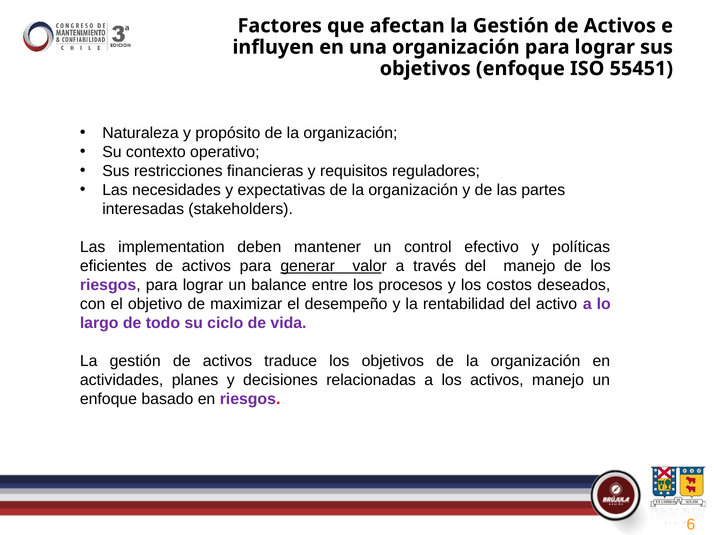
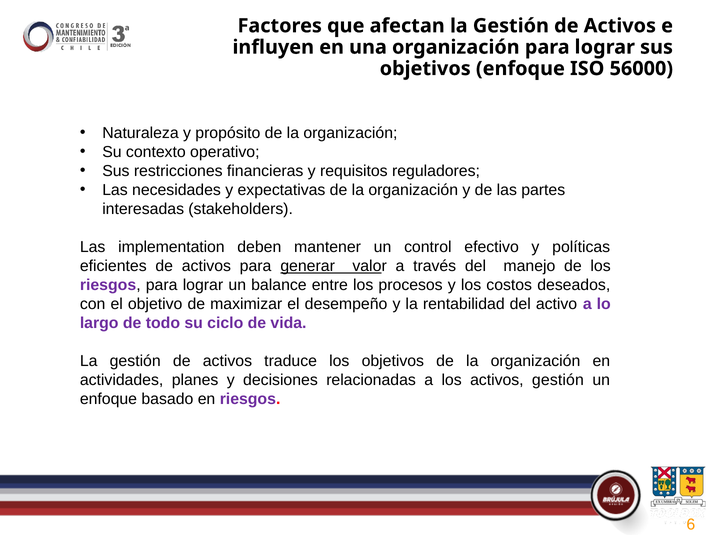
55451: 55451 -> 56000 (641, 69)
activos manejo: manejo -> gestión (558, 380)
